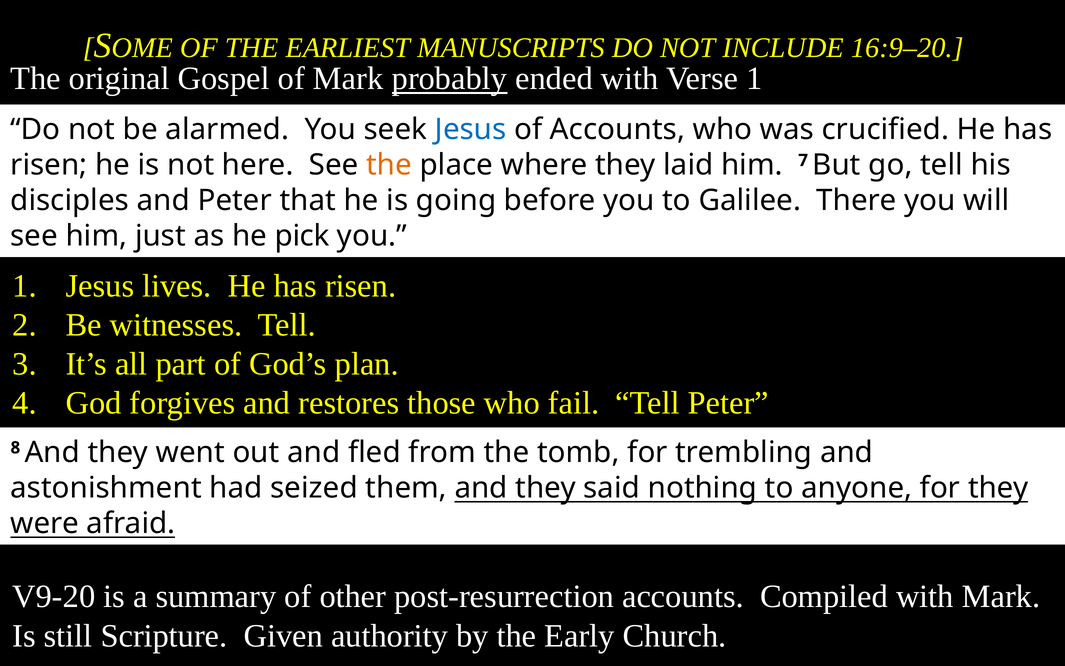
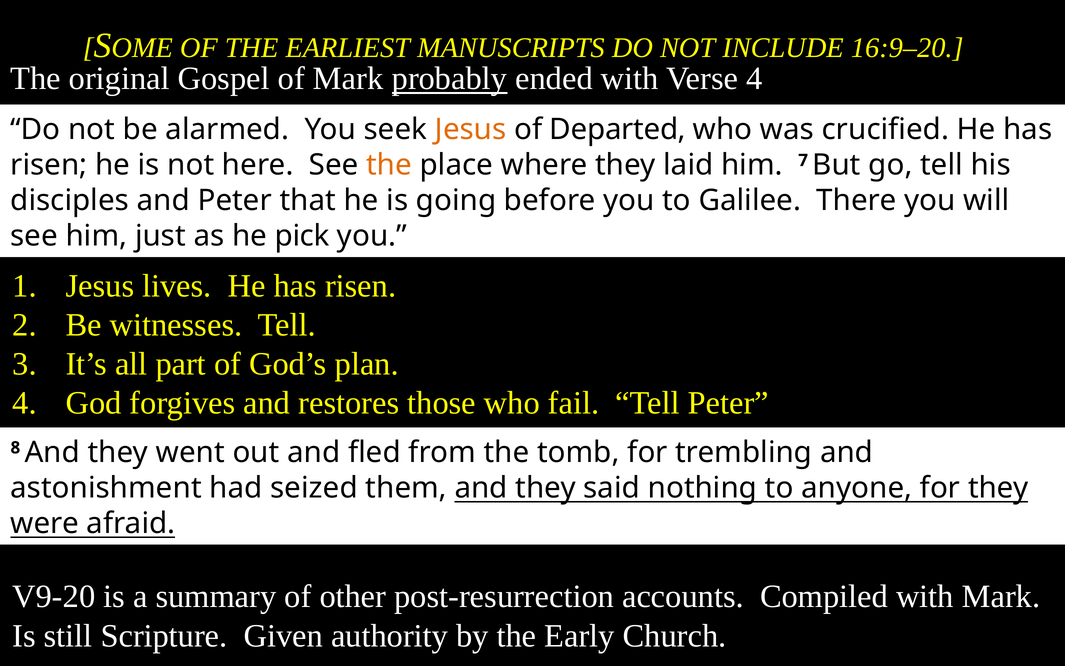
Verse 1: 1 -> 4 (754, 78)
Jesus colour: blue -> orange (471, 130)
of Accounts: Accounts -> Departed (618, 130)
